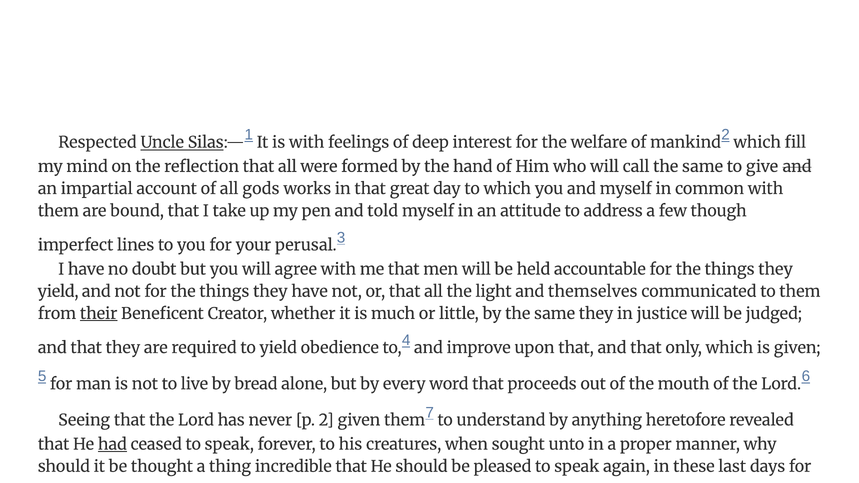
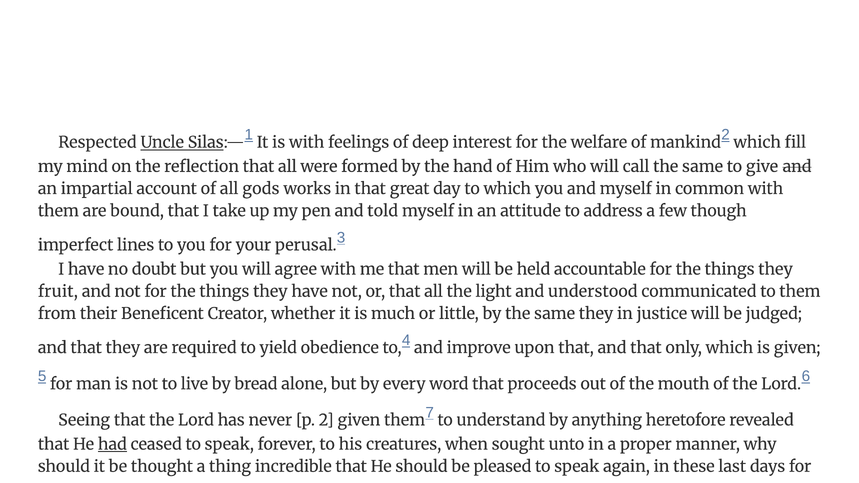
yield: yield -> fruit (58, 292)
and themselves: themselves -> understood (593, 292)
their underline: present -> none (99, 314)
